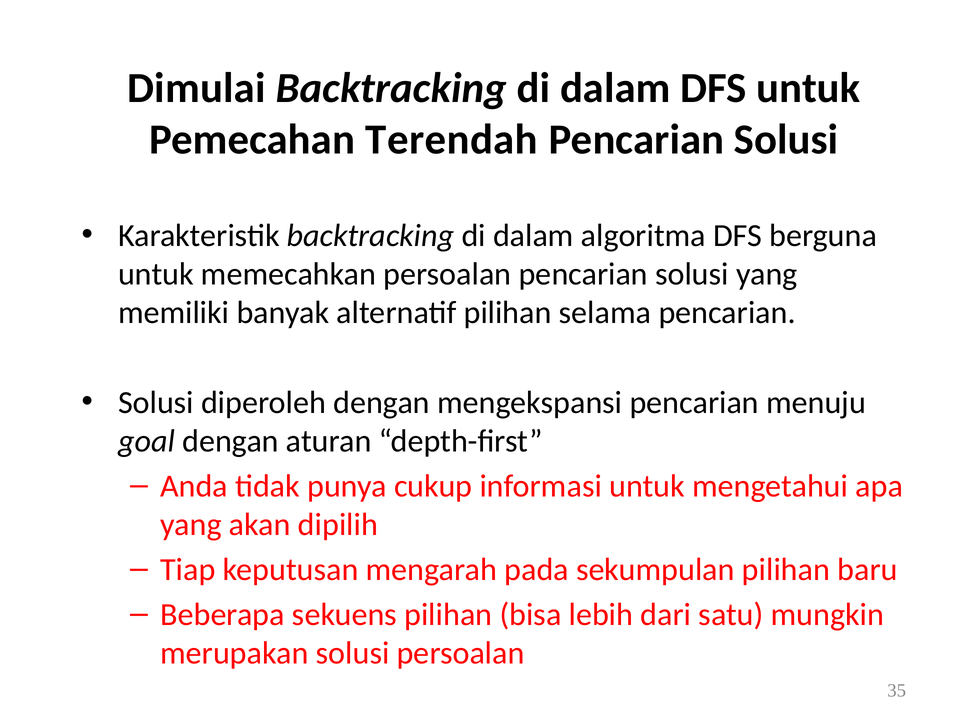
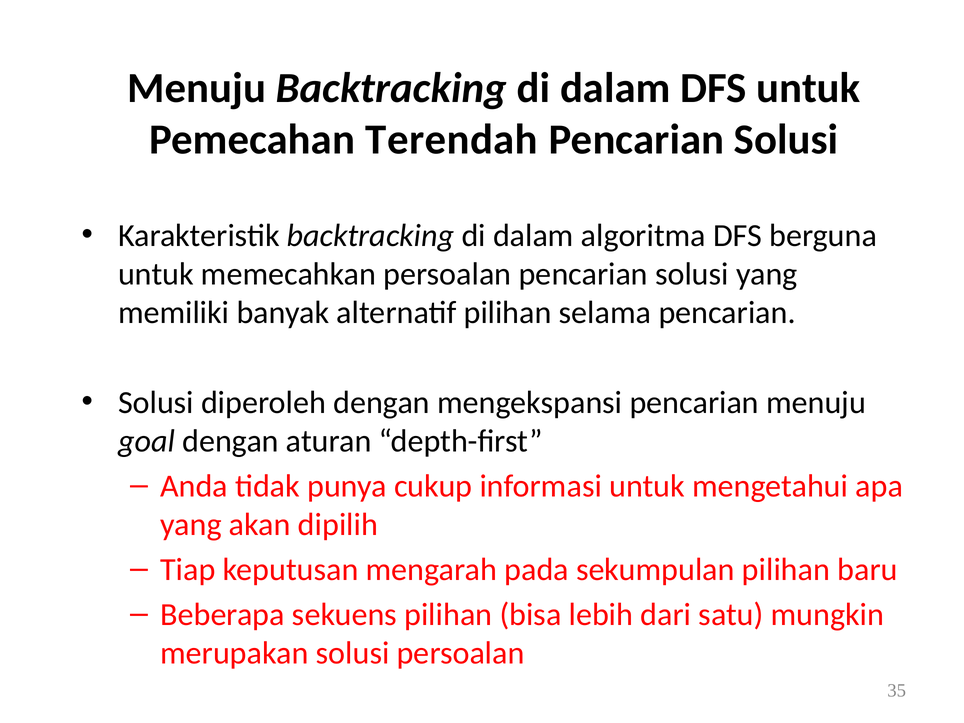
Dimulai: Dimulai -> Menuju (197, 88)
